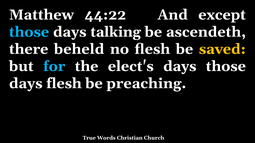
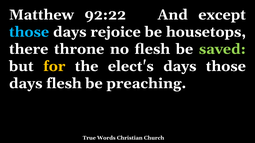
44:22: 44:22 -> 92:22 (105, 15)
talking: talking -> rejoice (116, 32)
ascendeth: ascendeth -> housetops (206, 32)
beheld: beheld -> throne (79, 49)
saved colour: yellow -> light green (222, 49)
for colour: light blue -> yellow (54, 66)
